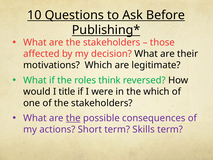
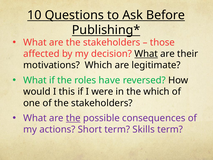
What underline: none -> present (146, 54)
think: think -> have (109, 80)
title: title -> this (67, 92)
